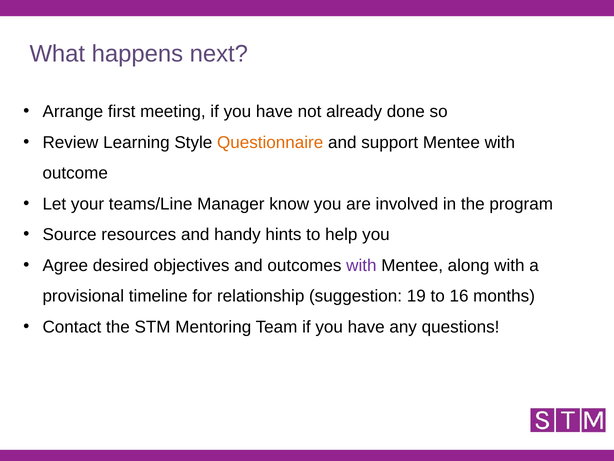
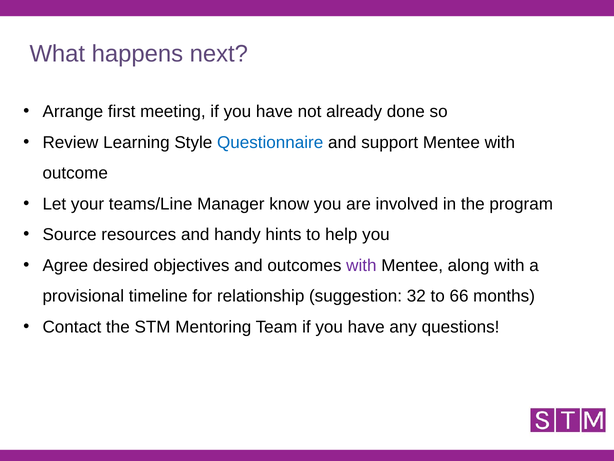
Questionnaire colour: orange -> blue (270, 142)
19: 19 -> 32 (416, 296)
16: 16 -> 66 (459, 296)
